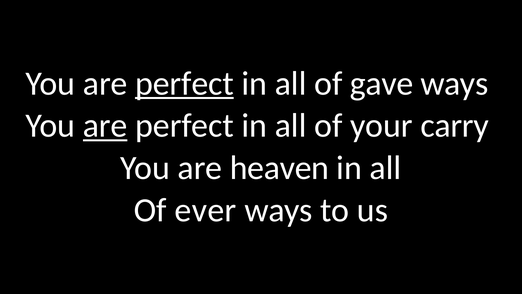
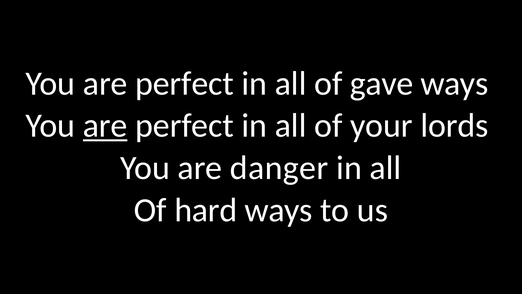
perfect underline: present -> none (184, 83)
carry: carry -> lords (454, 126)
heaven: heaven -> danger (279, 168)
ever: ever -> hard (206, 210)
